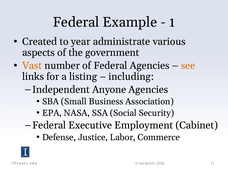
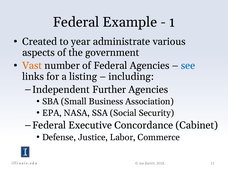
see colour: orange -> blue (188, 66)
Anyone: Anyone -> Further (109, 90)
Employment: Employment -> Concordance (144, 125)
